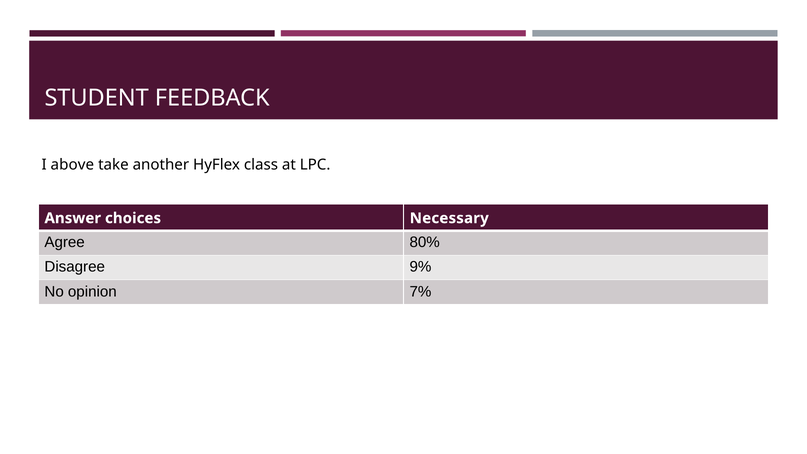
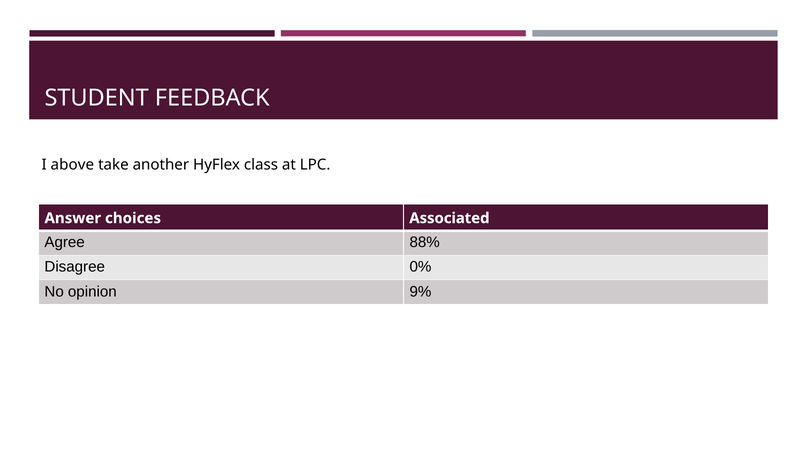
Necessary: Necessary -> Associated (449, 218)
80%: 80% -> 88% (425, 242)
9%: 9% -> 0% (420, 267)
7%: 7% -> 9% (420, 292)
